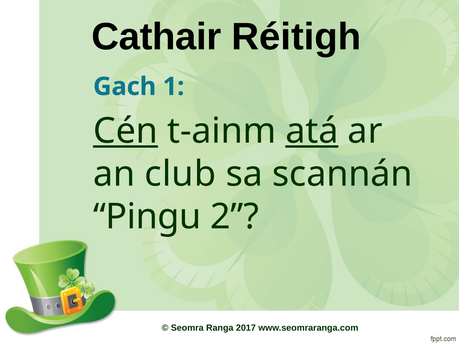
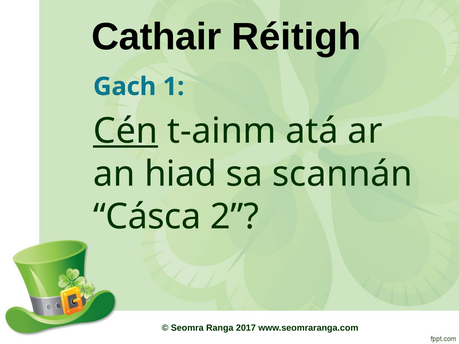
atá underline: present -> none (312, 131)
club: club -> hiad (181, 174)
Pingu: Pingu -> Cásca (147, 217)
